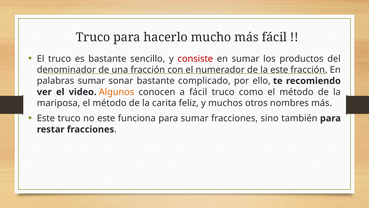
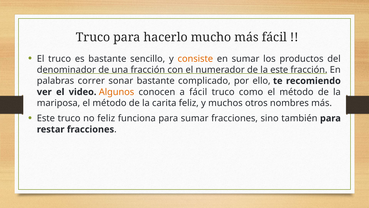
consiste colour: red -> orange (195, 59)
palabras sumar: sumar -> correr (91, 81)
no este: este -> feliz (106, 118)
